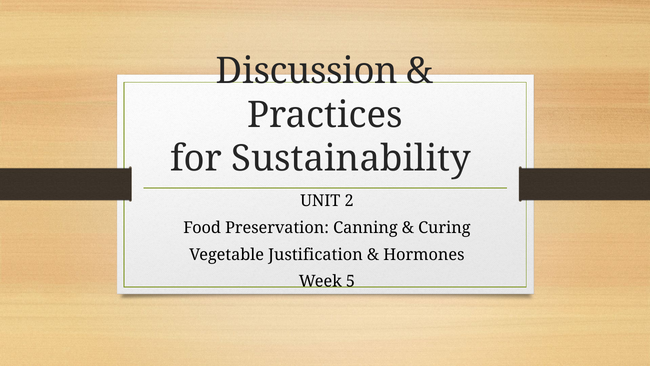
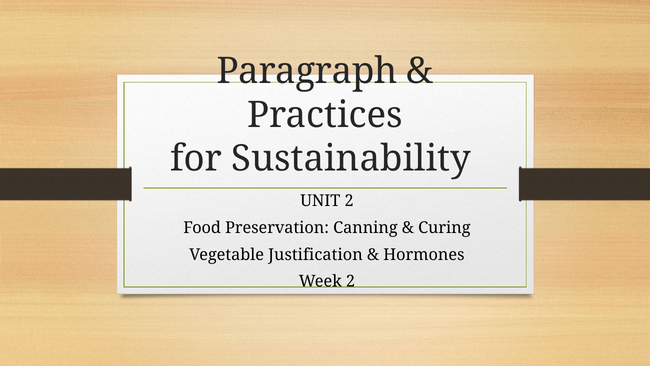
Discussion: Discussion -> Paragraph (307, 71)
Week 5: 5 -> 2 (351, 281)
